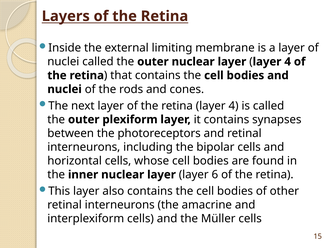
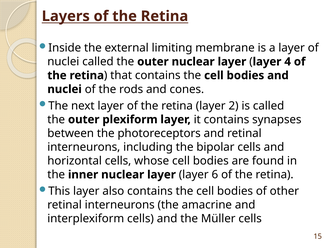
retina layer 4: 4 -> 2 (234, 106)
